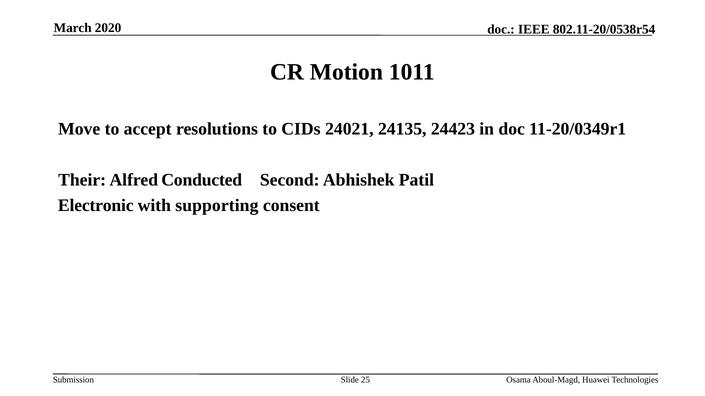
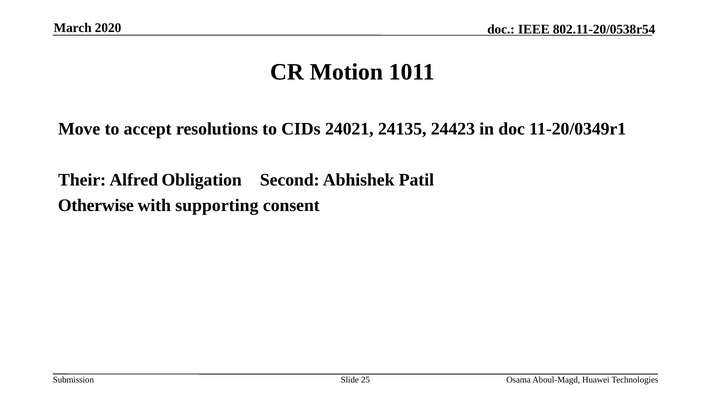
Conducted: Conducted -> Obligation (202, 180)
Electronic: Electronic -> Otherwise (96, 206)
